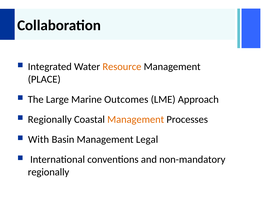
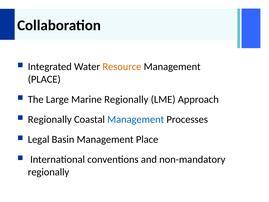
Marine Outcomes: Outcomes -> Regionally (126, 99)
Management colour: orange -> blue (136, 119)
With: With -> Legal (39, 139)
Basin Management Legal: Legal -> Place (147, 139)
